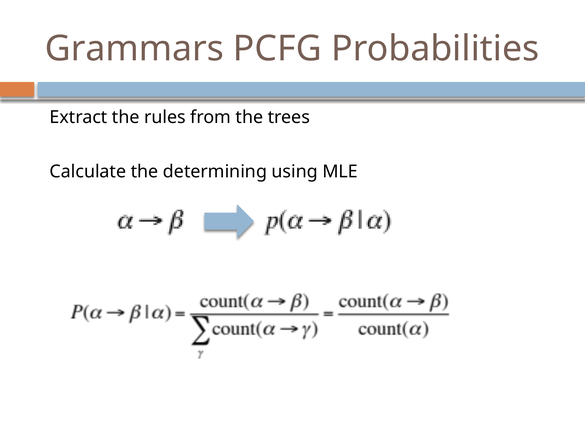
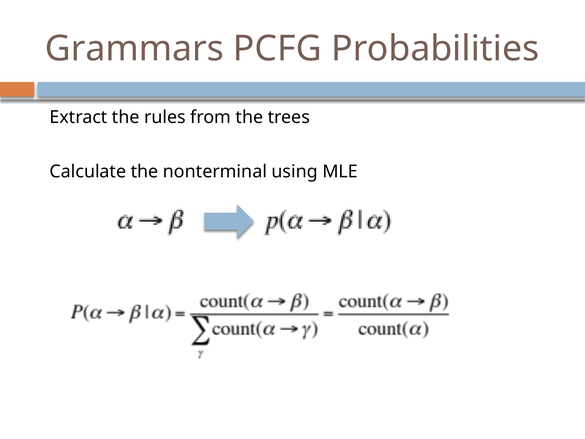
determining: determining -> nonterminal (215, 171)
